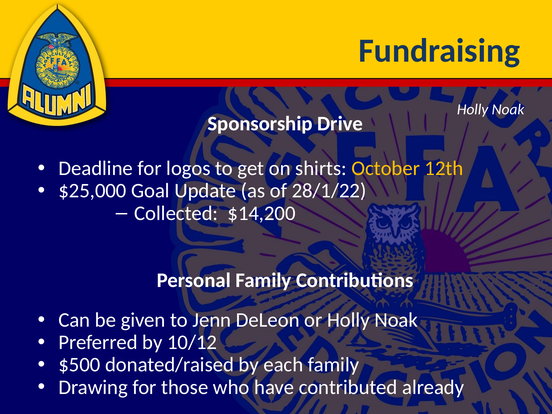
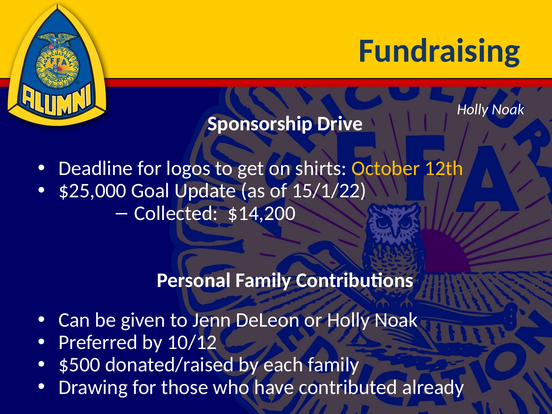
28/1/22: 28/1/22 -> 15/1/22 (329, 191)
